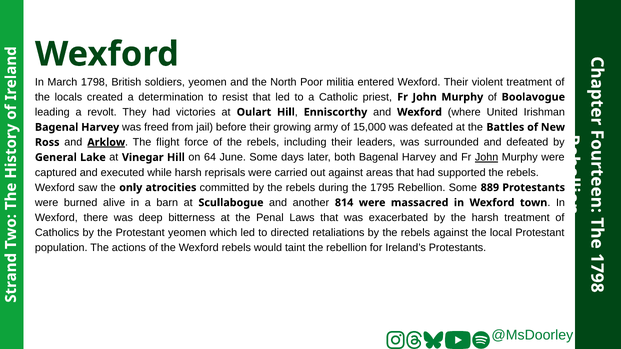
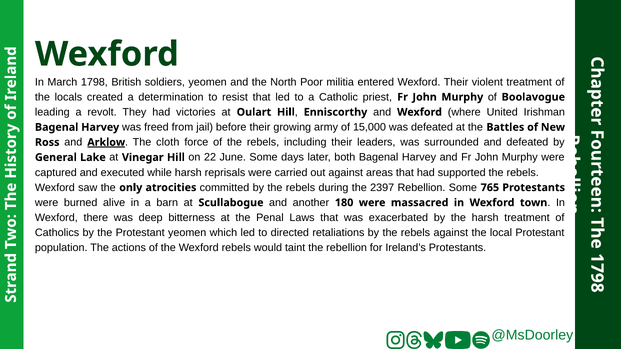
flight: flight -> cloth (168, 142)
64: 64 -> 22 (210, 158)
John underline: present -> none (487, 158)
1795: 1795 -> 2397 (382, 188)
889: 889 -> 765 (490, 188)
814: 814 -> 180 (344, 203)
